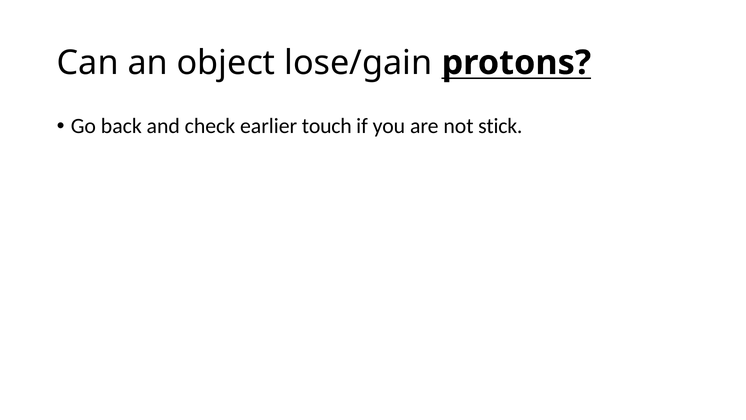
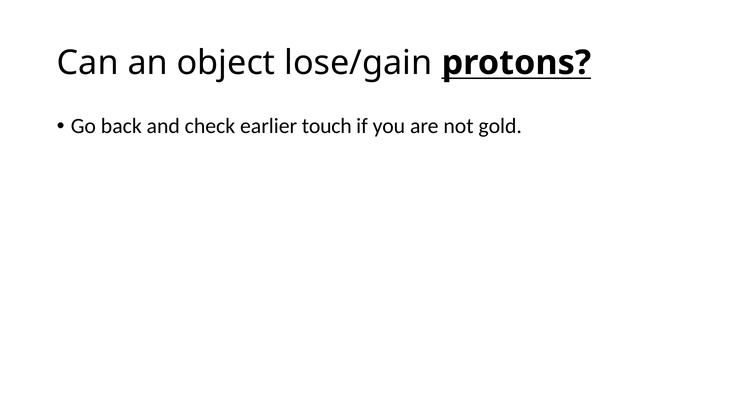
stick: stick -> gold (500, 126)
